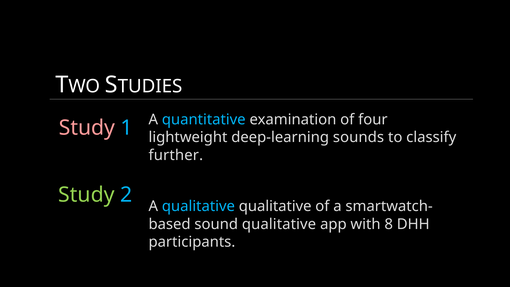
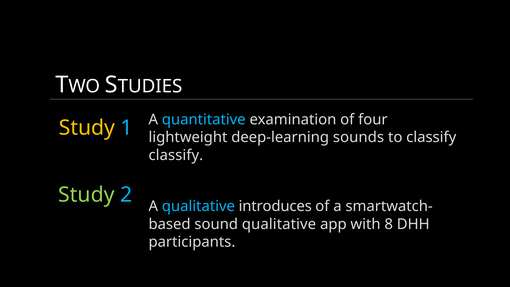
Study colour: pink -> yellow (87, 128)
further: further -> classify (176, 155)
qualitative qualitative: qualitative -> introduces (275, 206)
